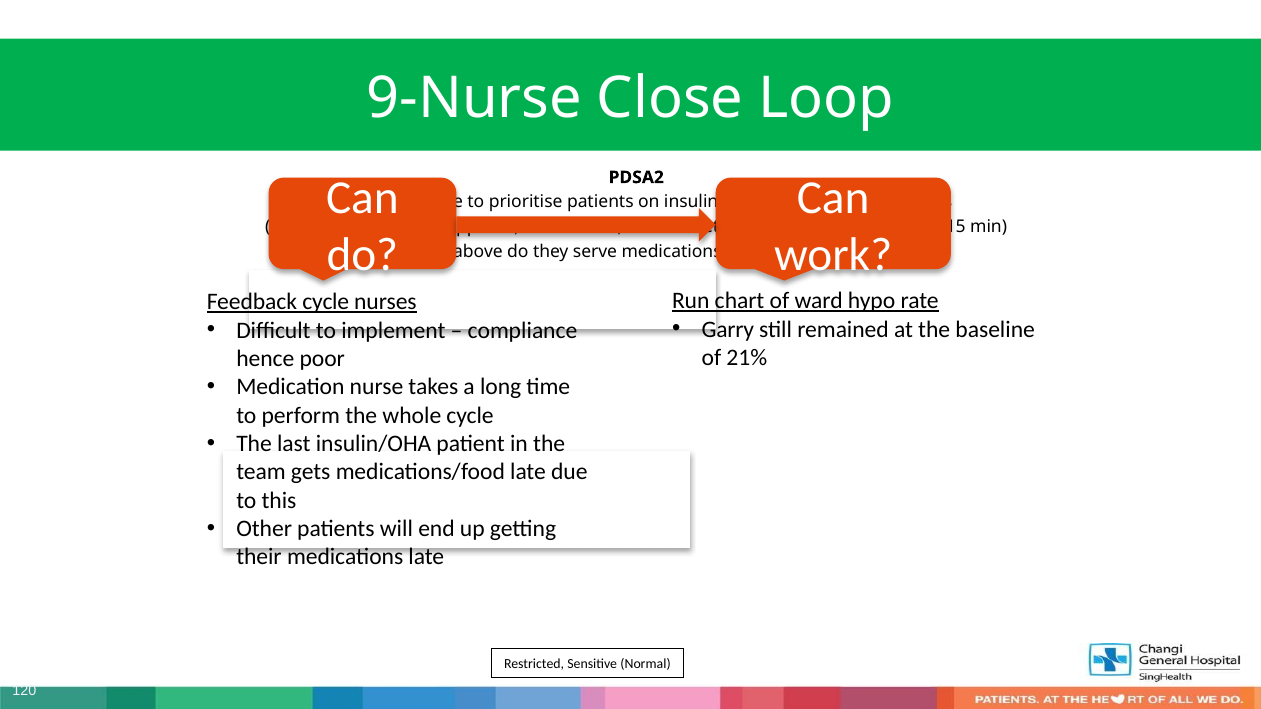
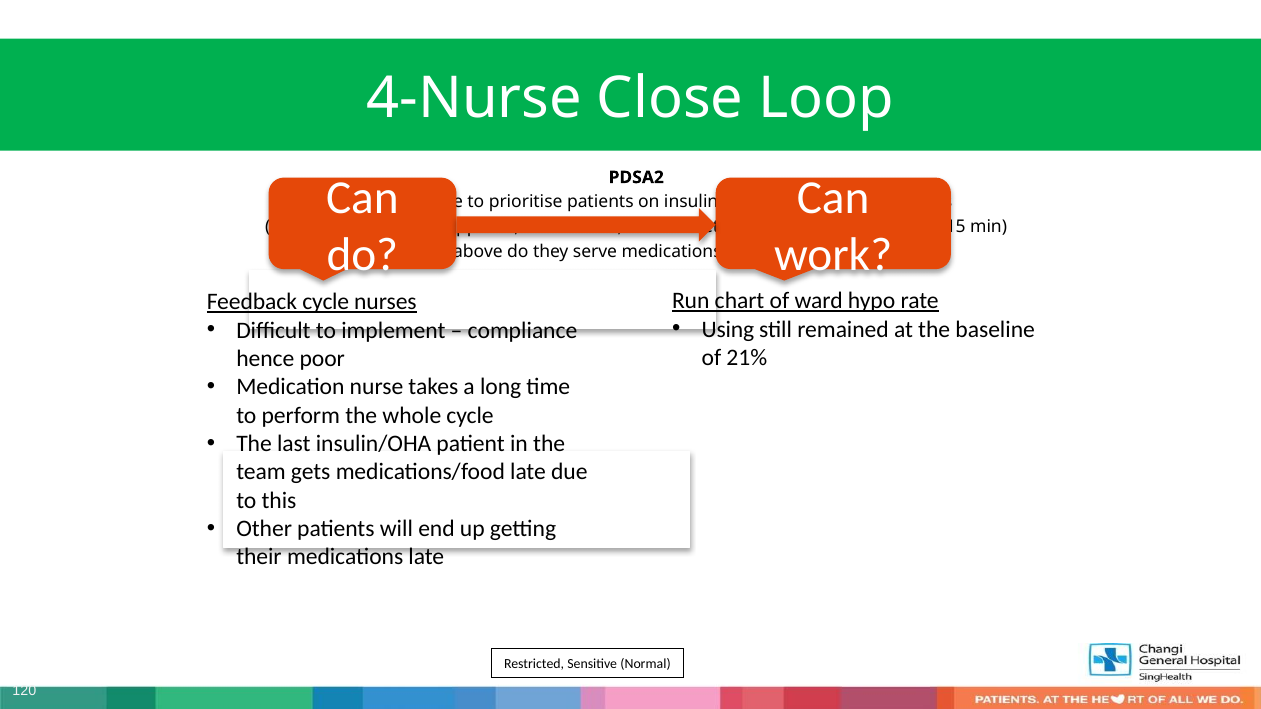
9-Nurse: 9-Nurse -> 4-Nurse (474, 99)
Garry: Garry -> Using (728, 330)
